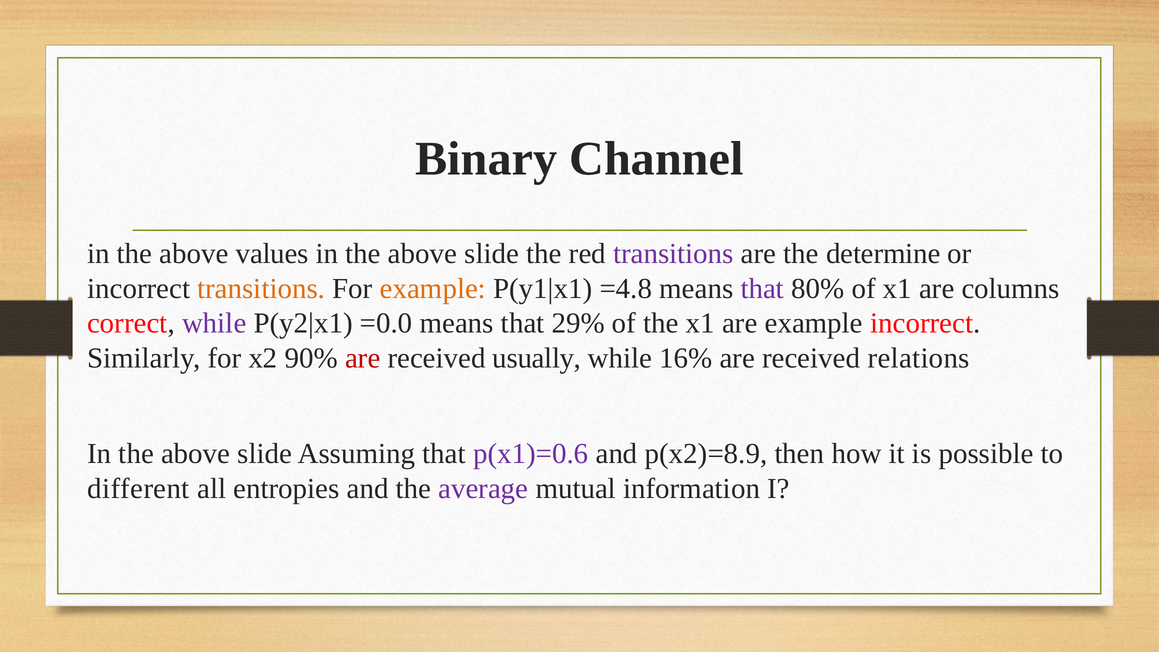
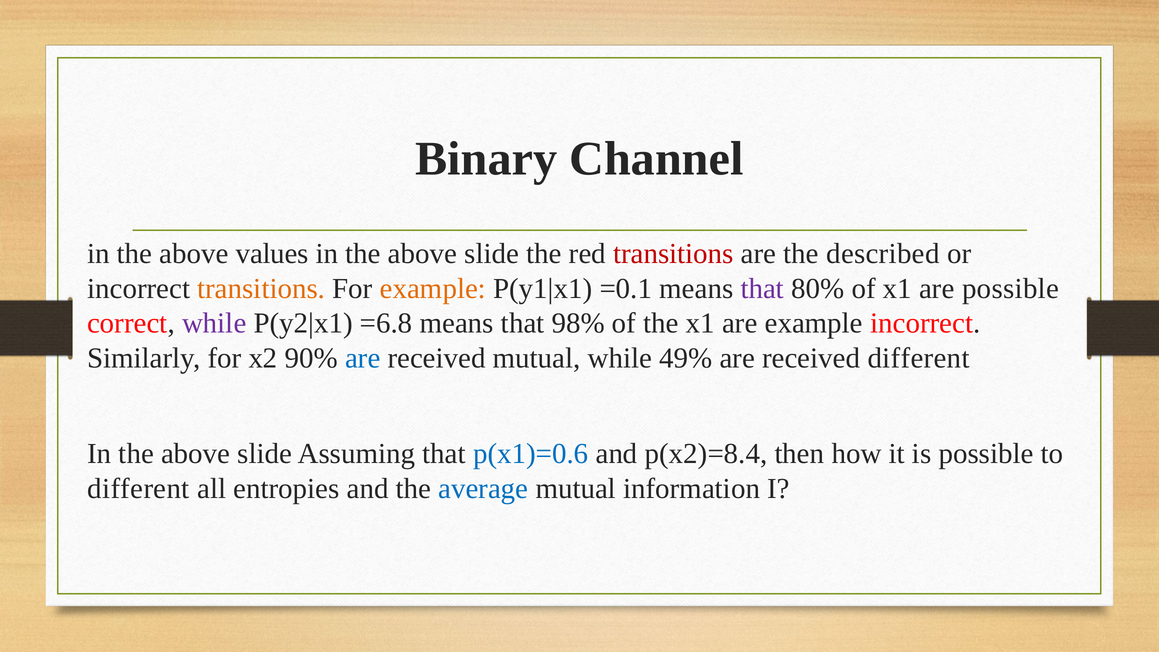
transitions colour: purple -> red (673, 254)
determine: determine -> described (883, 254)
=4.8: =4.8 -> =0.1 (626, 288)
are columns: columns -> possible (1011, 288)
=0.0: =0.0 -> =6.8 (386, 323)
29%: 29% -> 98% (578, 323)
are colour: red -> blue (363, 358)
received usually: usually -> mutual (537, 358)
16%: 16% -> 49% (686, 358)
received relations: relations -> different (919, 358)
p(x1)=0.6 colour: purple -> blue (531, 454)
p(x2)=8.9: p(x2)=8.9 -> p(x2)=8.4 (706, 454)
average colour: purple -> blue (483, 488)
